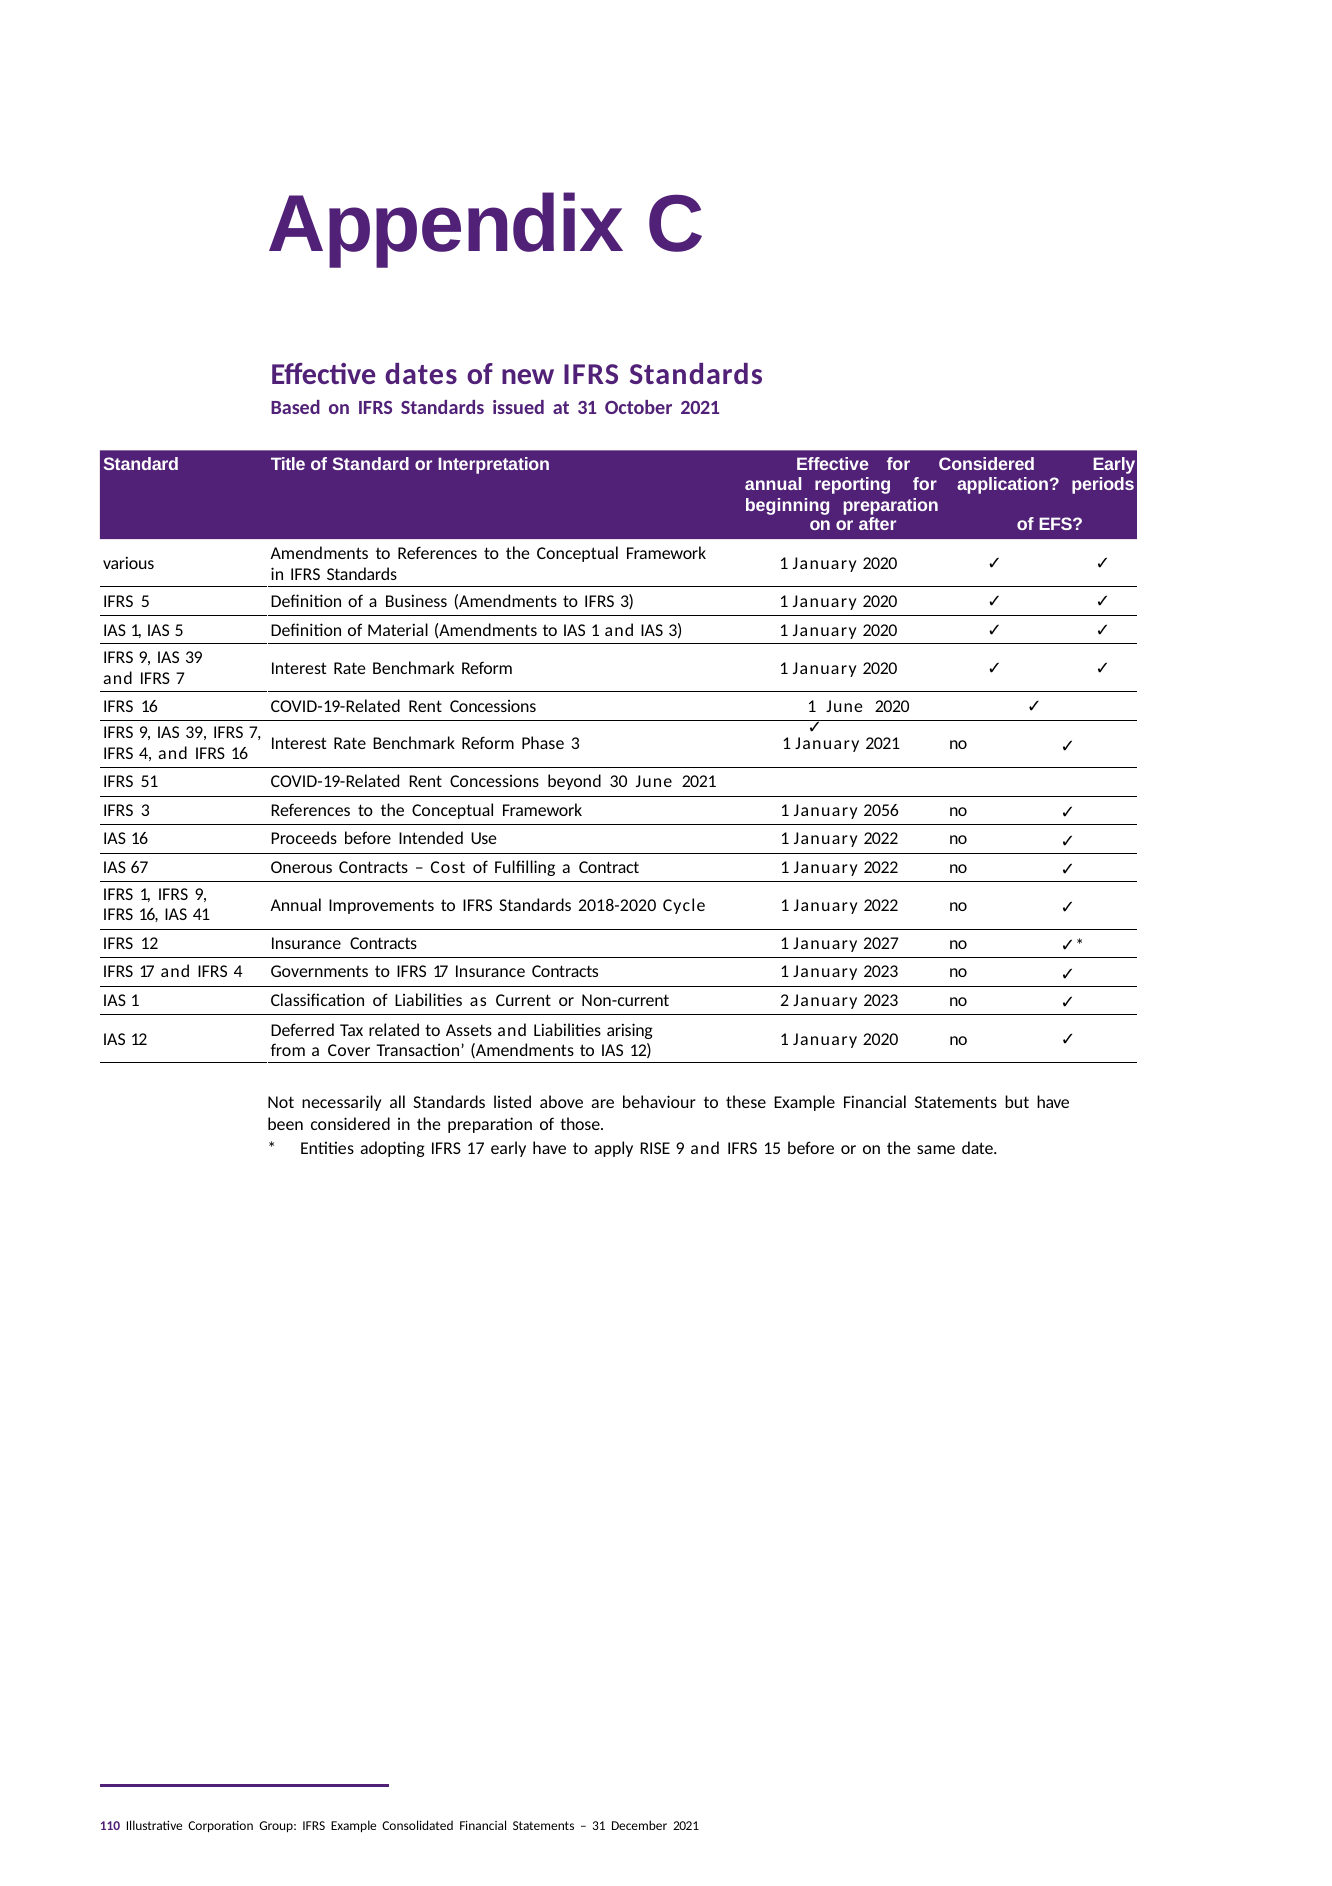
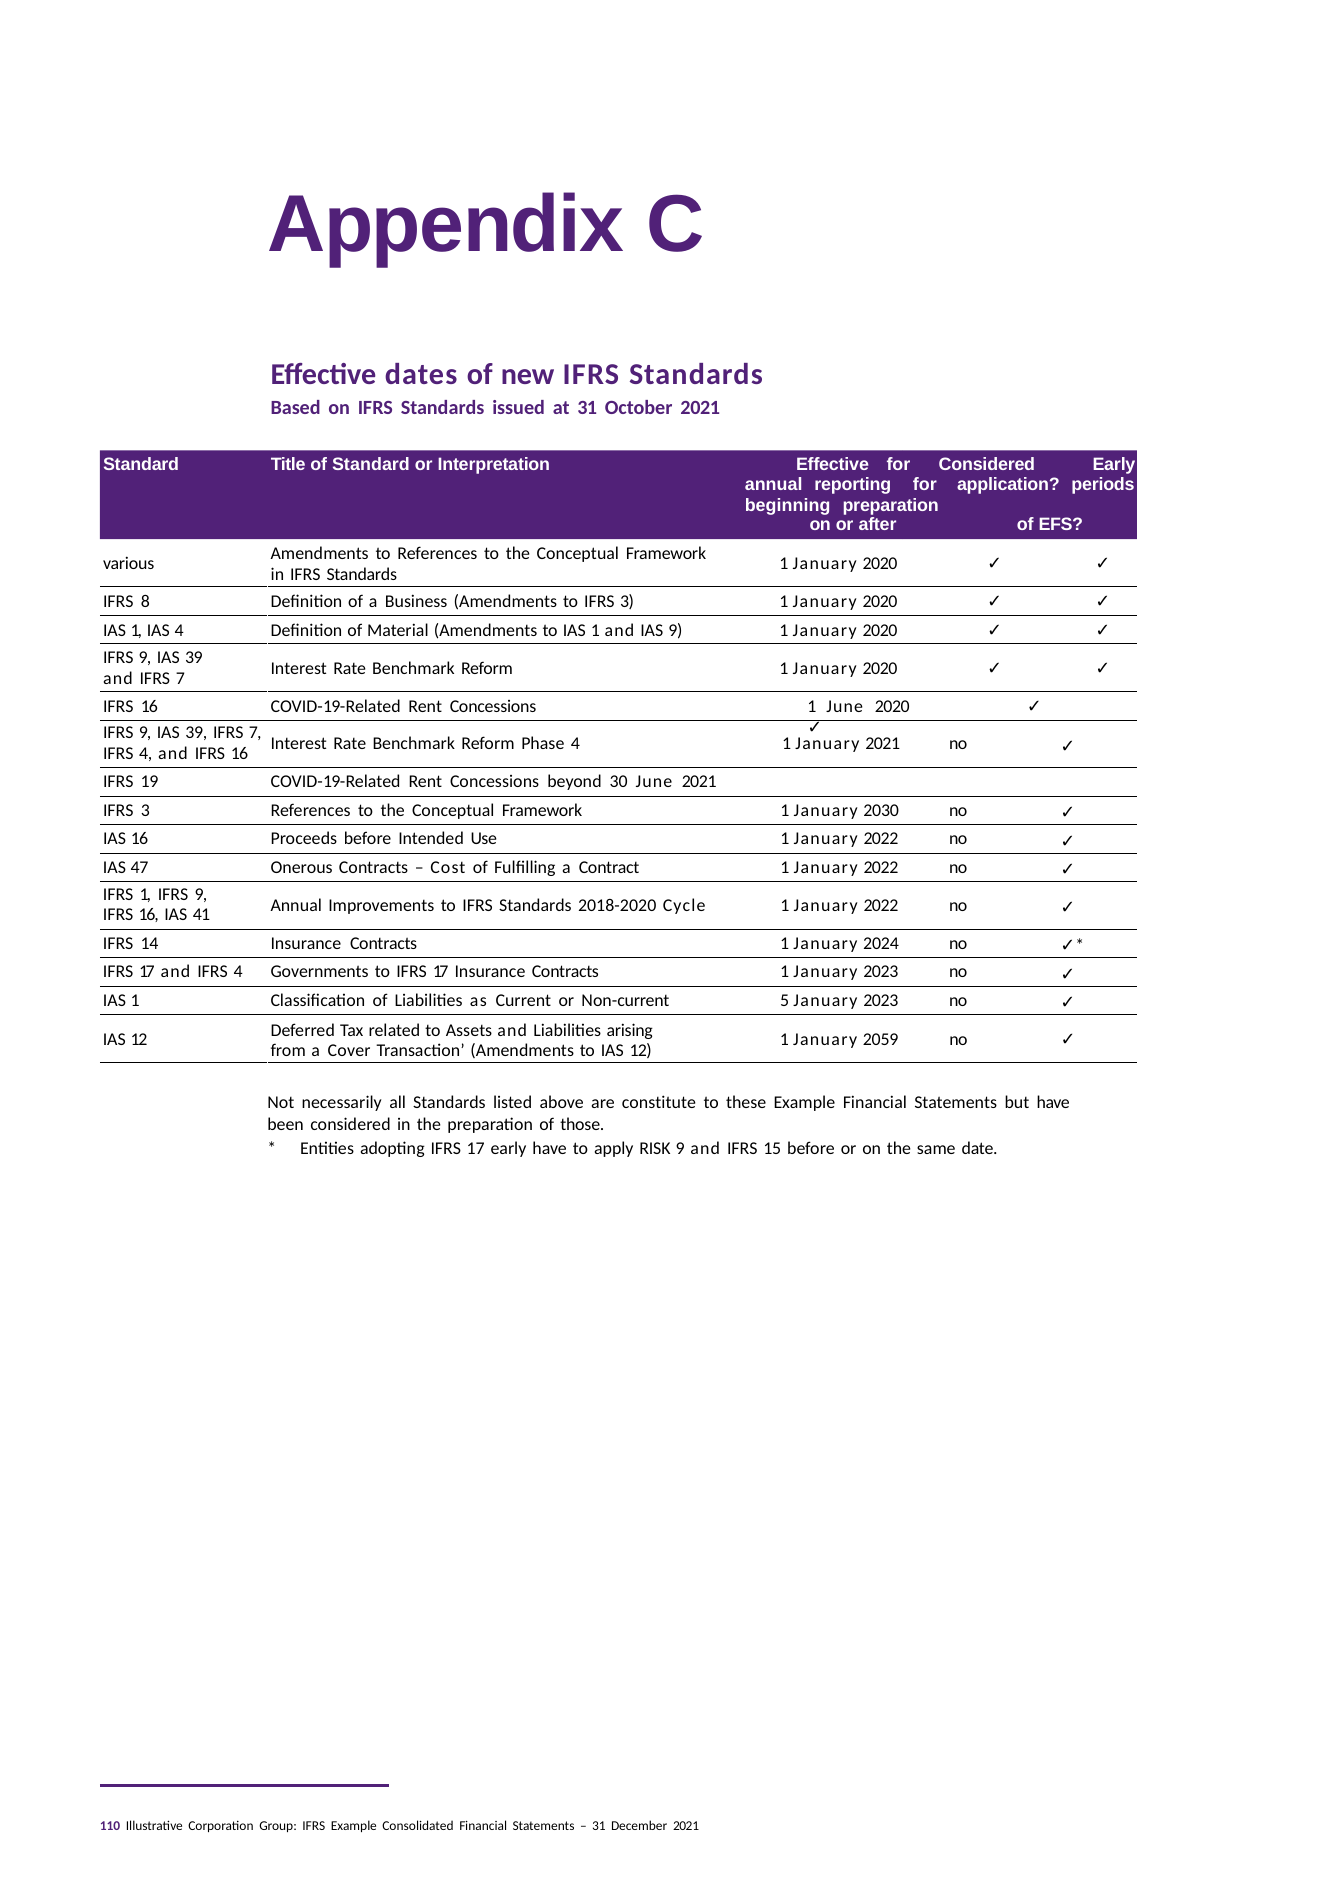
IFRS 5: 5 -> 8 (145, 601)
IAS 5: 5 -> 4 (179, 630)
IAS 3: 3 -> 9 (675, 630)
Phase 3: 3 -> 4 (575, 743)
51: 51 -> 19 (150, 781)
2056: 2056 -> 2030 (881, 810)
67: 67 -> 47 (139, 867)
IFRS 12: 12 -> 14 (150, 943)
2027: 2027 -> 2024 (881, 943)
2: 2 -> 5 (785, 1000)
2020: 2020 -> 2059 (881, 1039)
behaviour: behaviour -> constitute (659, 1102)
RISE: RISE -> RISK (655, 1148)
